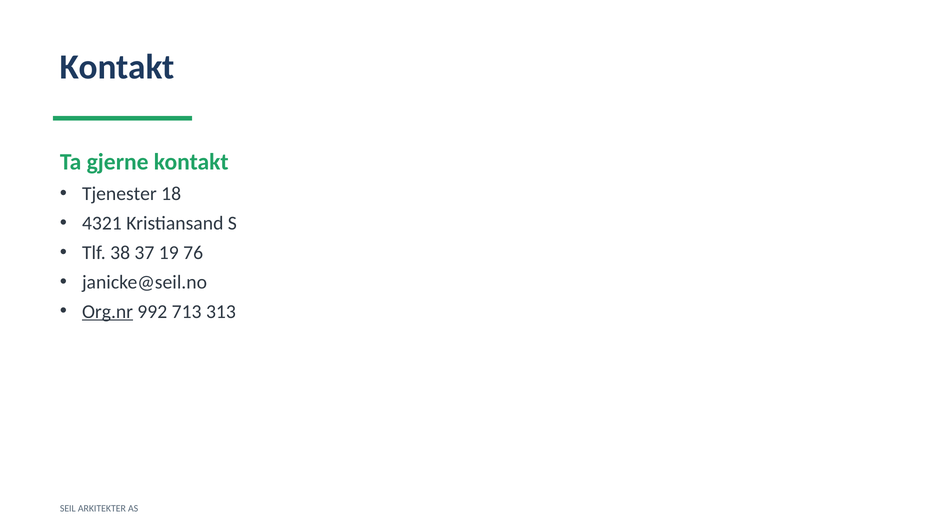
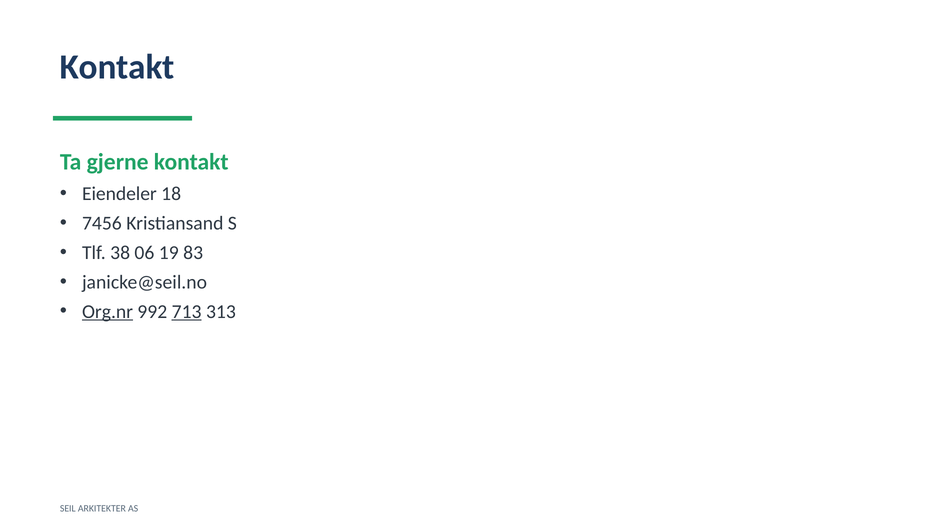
Tjenester: Tjenester -> Eiendeler (119, 194)
4321: 4321 -> 7456 (102, 223)
37: 37 -> 06 (144, 253)
76: 76 -> 83 (193, 253)
713 underline: none -> present (187, 312)
